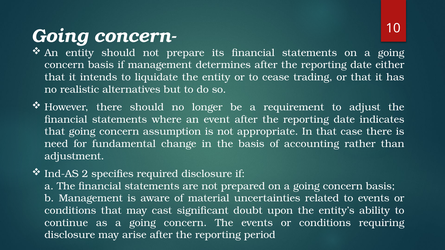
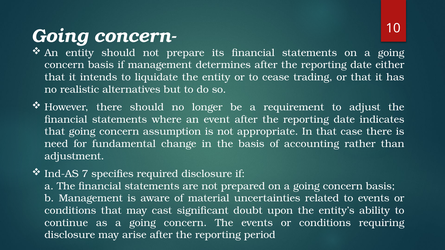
2: 2 -> 7 (85, 174)
